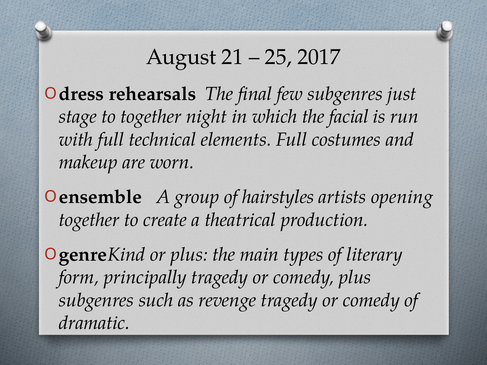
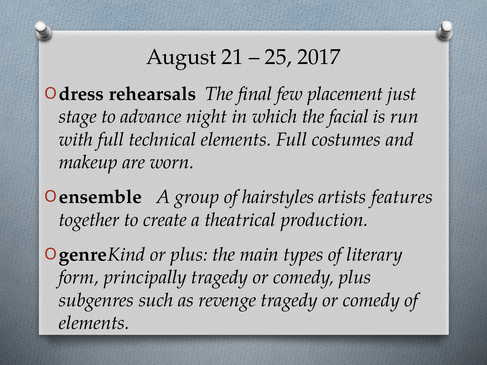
few subgenres: subgenres -> placement (345, 94)
to together: together -> advance (151, 117)
opening: opening -> features (402, 197)
dramatic: dramatic -> elements (94, 323)
